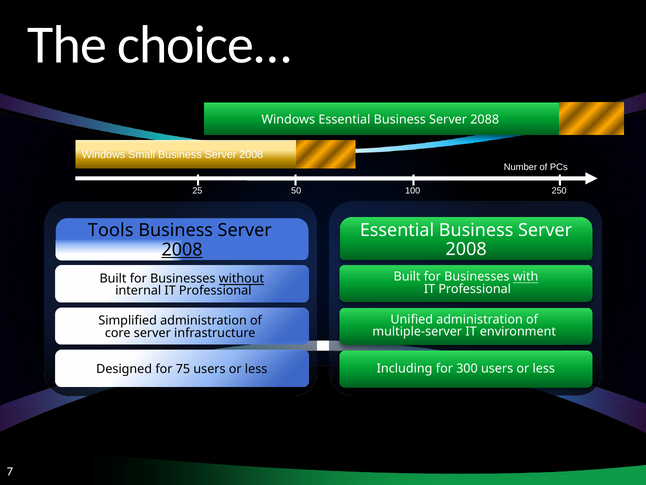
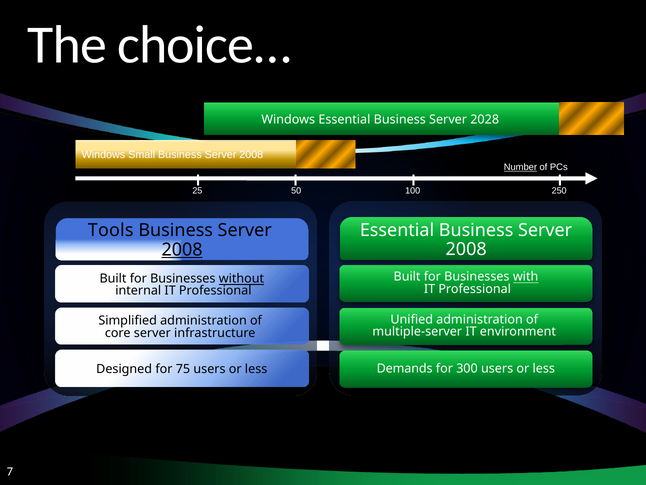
2088: 2088 -> 2028 (485, 119)
Number underline: none -> present (520, 167)
Including: Including -> Demands (405, 368)
